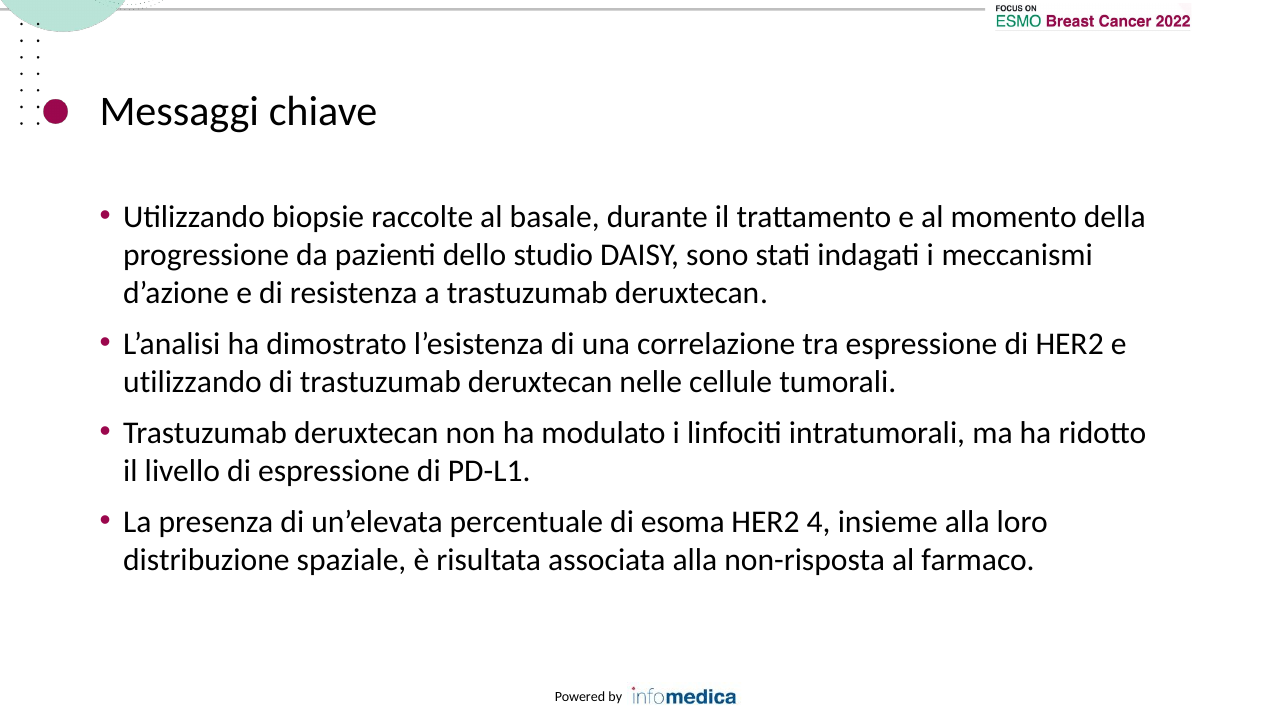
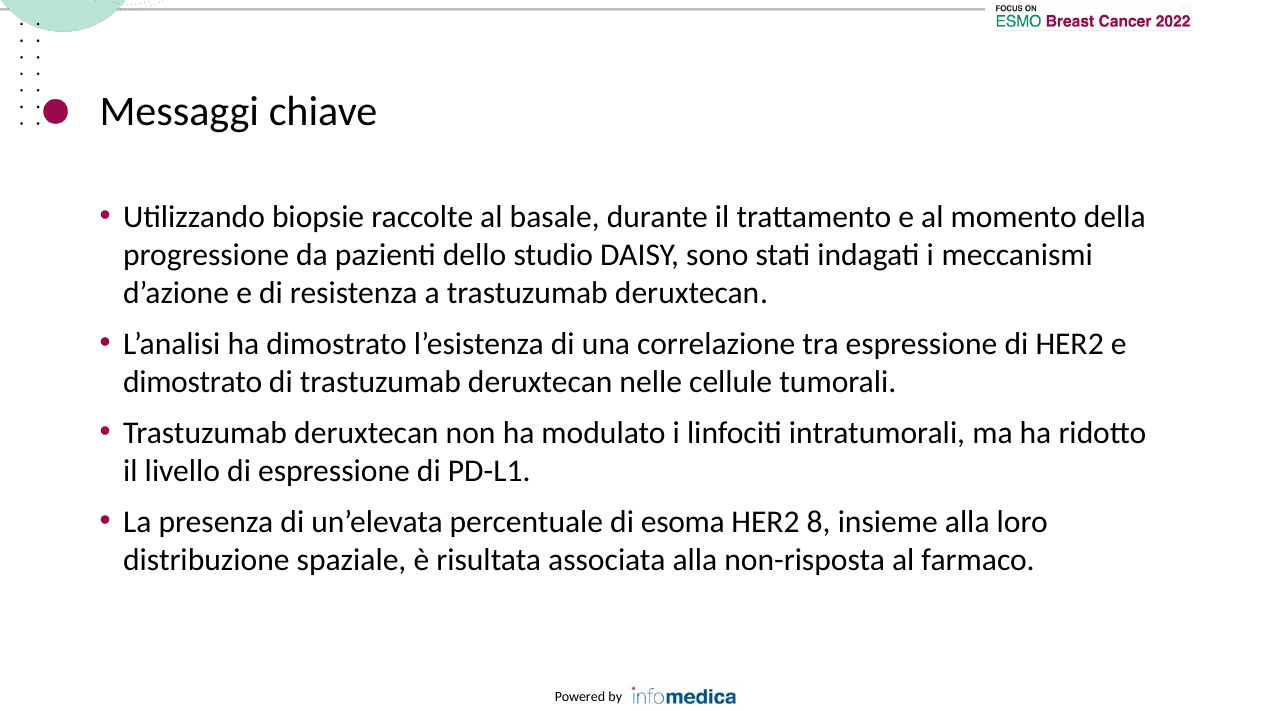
utilizzando: utilizzando -> dimostrato (193, 382)
4: 4 -> 8 (819, 522)
